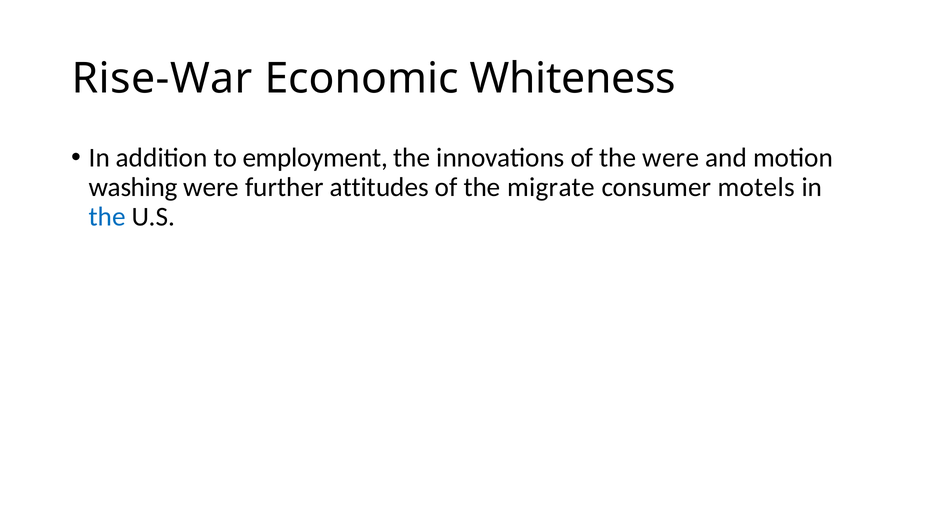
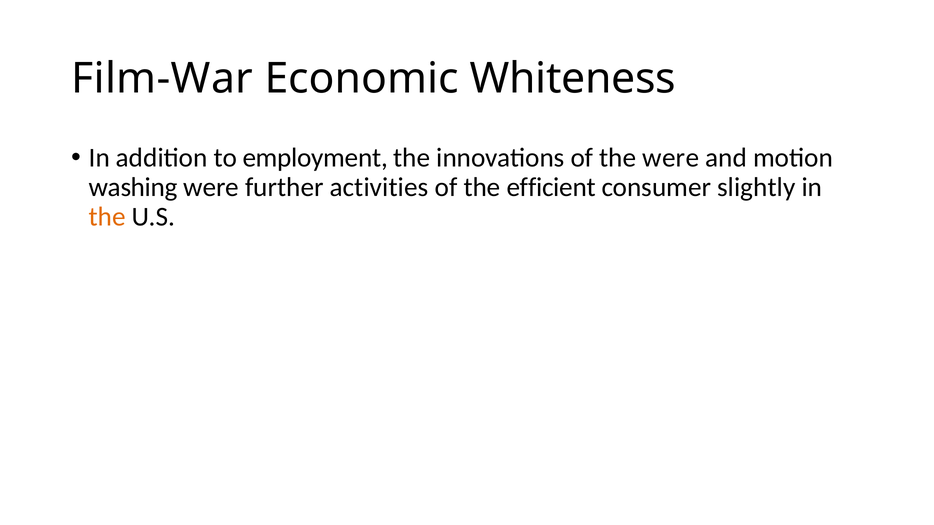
Rise-War: Rise-War -> Film-War (162, 78)
attitudes: attitudes -> activities (379, 187)
migrate: migrate -> efficient (551, 187)
motels: motels -> slightly (756, 187)
the colour: blue -> orange (107, 217)
